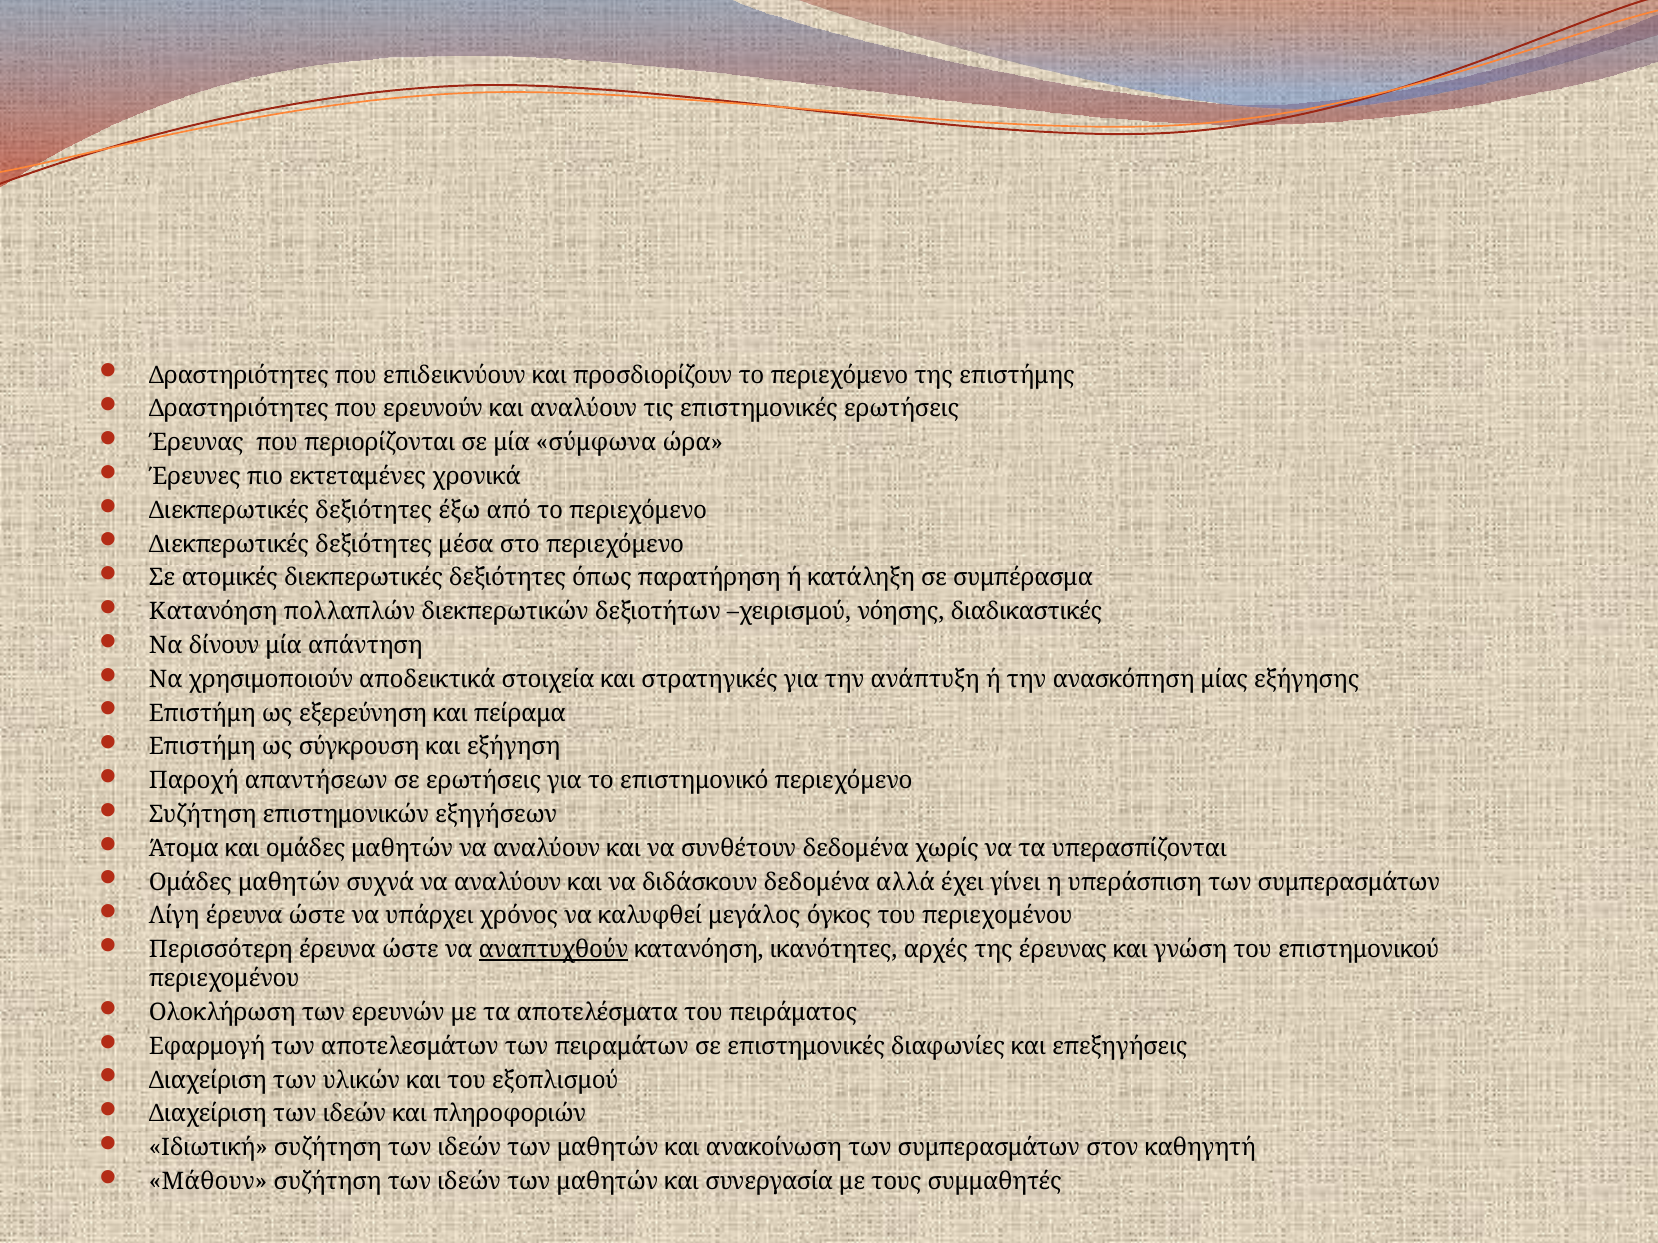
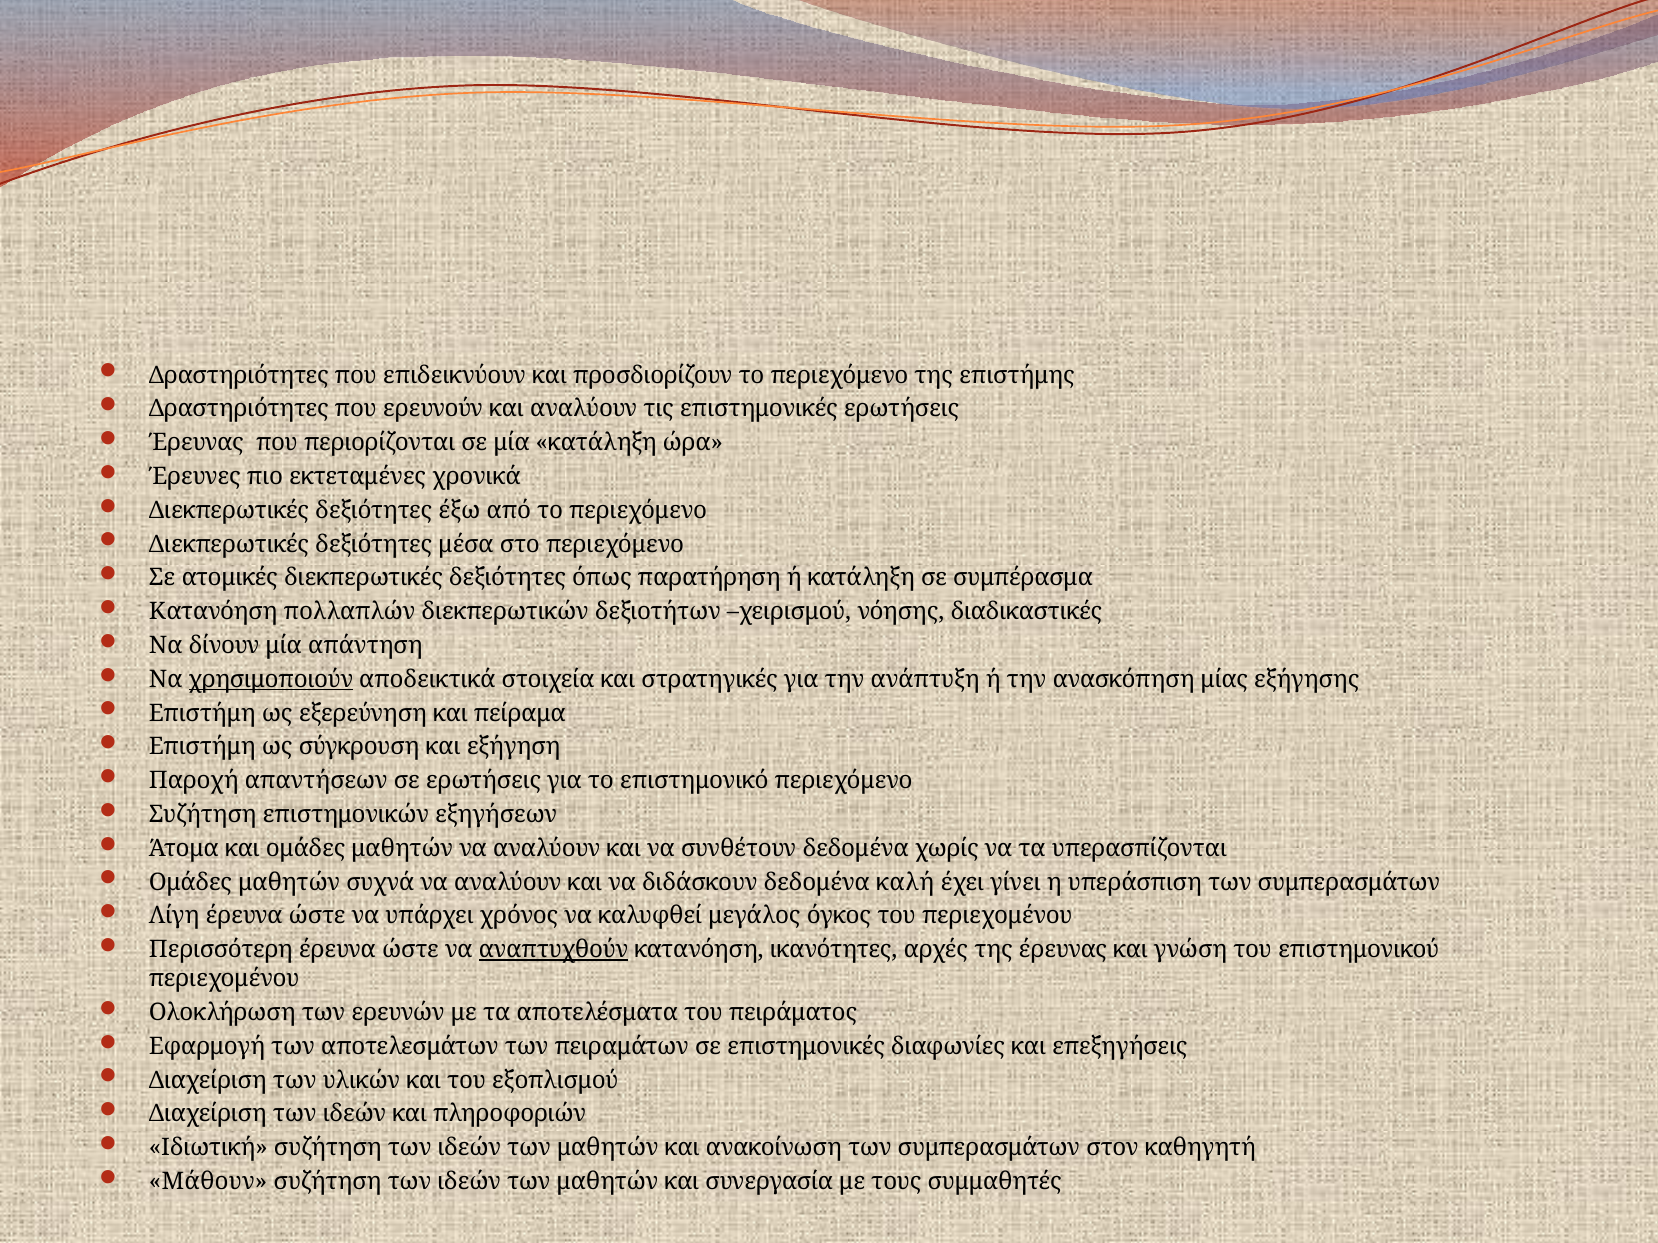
μία σύμφωνα: σύμφωνα -> κατάληξη (596, 443)
χρησιμοποιούν underline: none -> present (271, 680)
αλλά: αλλά -> καλή (905, 883)
